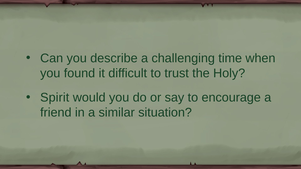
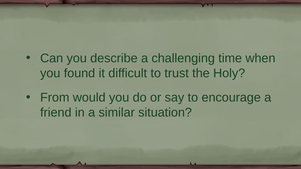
Spirit: Spirit -> From (55, 98)
